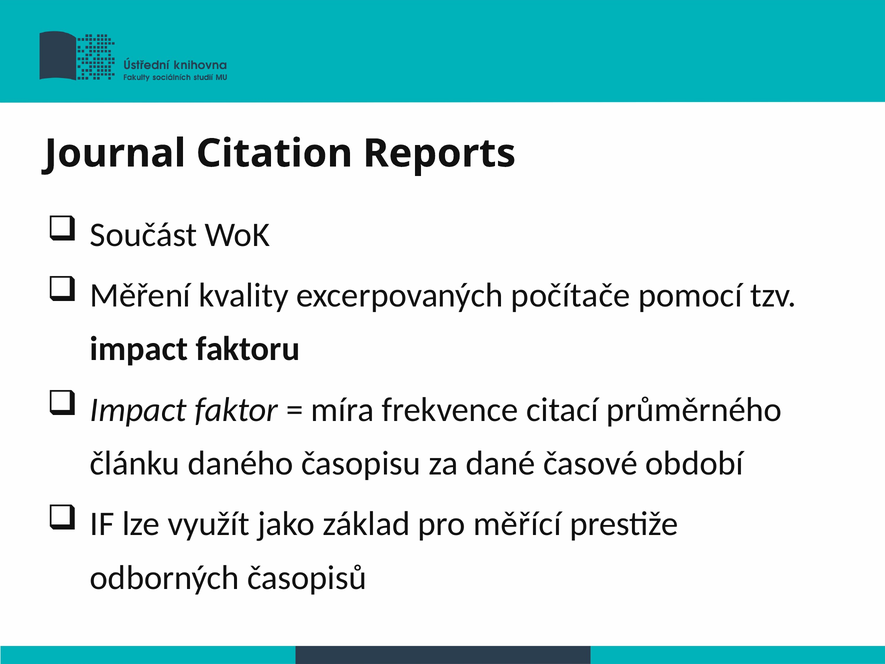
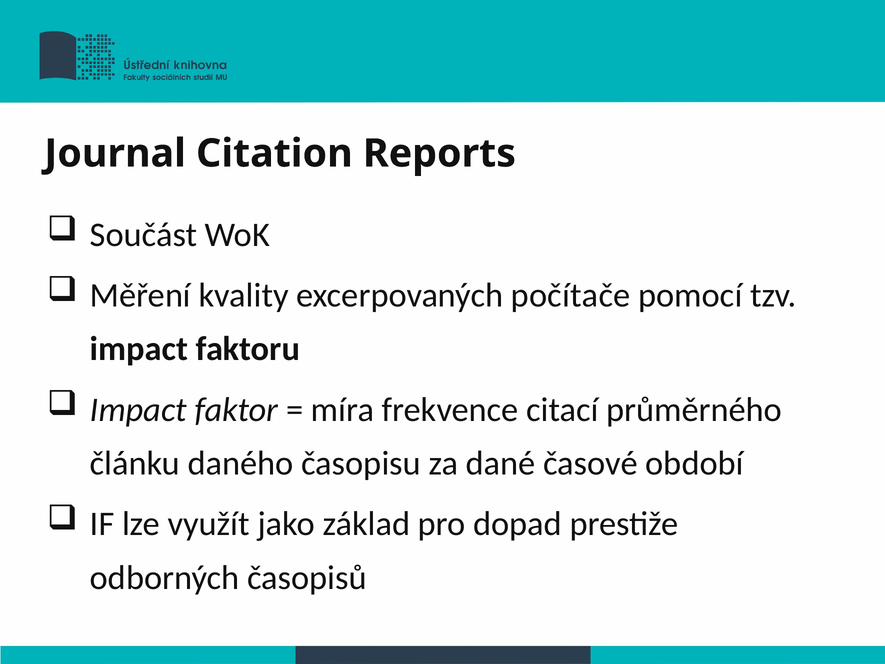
měřící: měřící -> dopad (518, 524)
